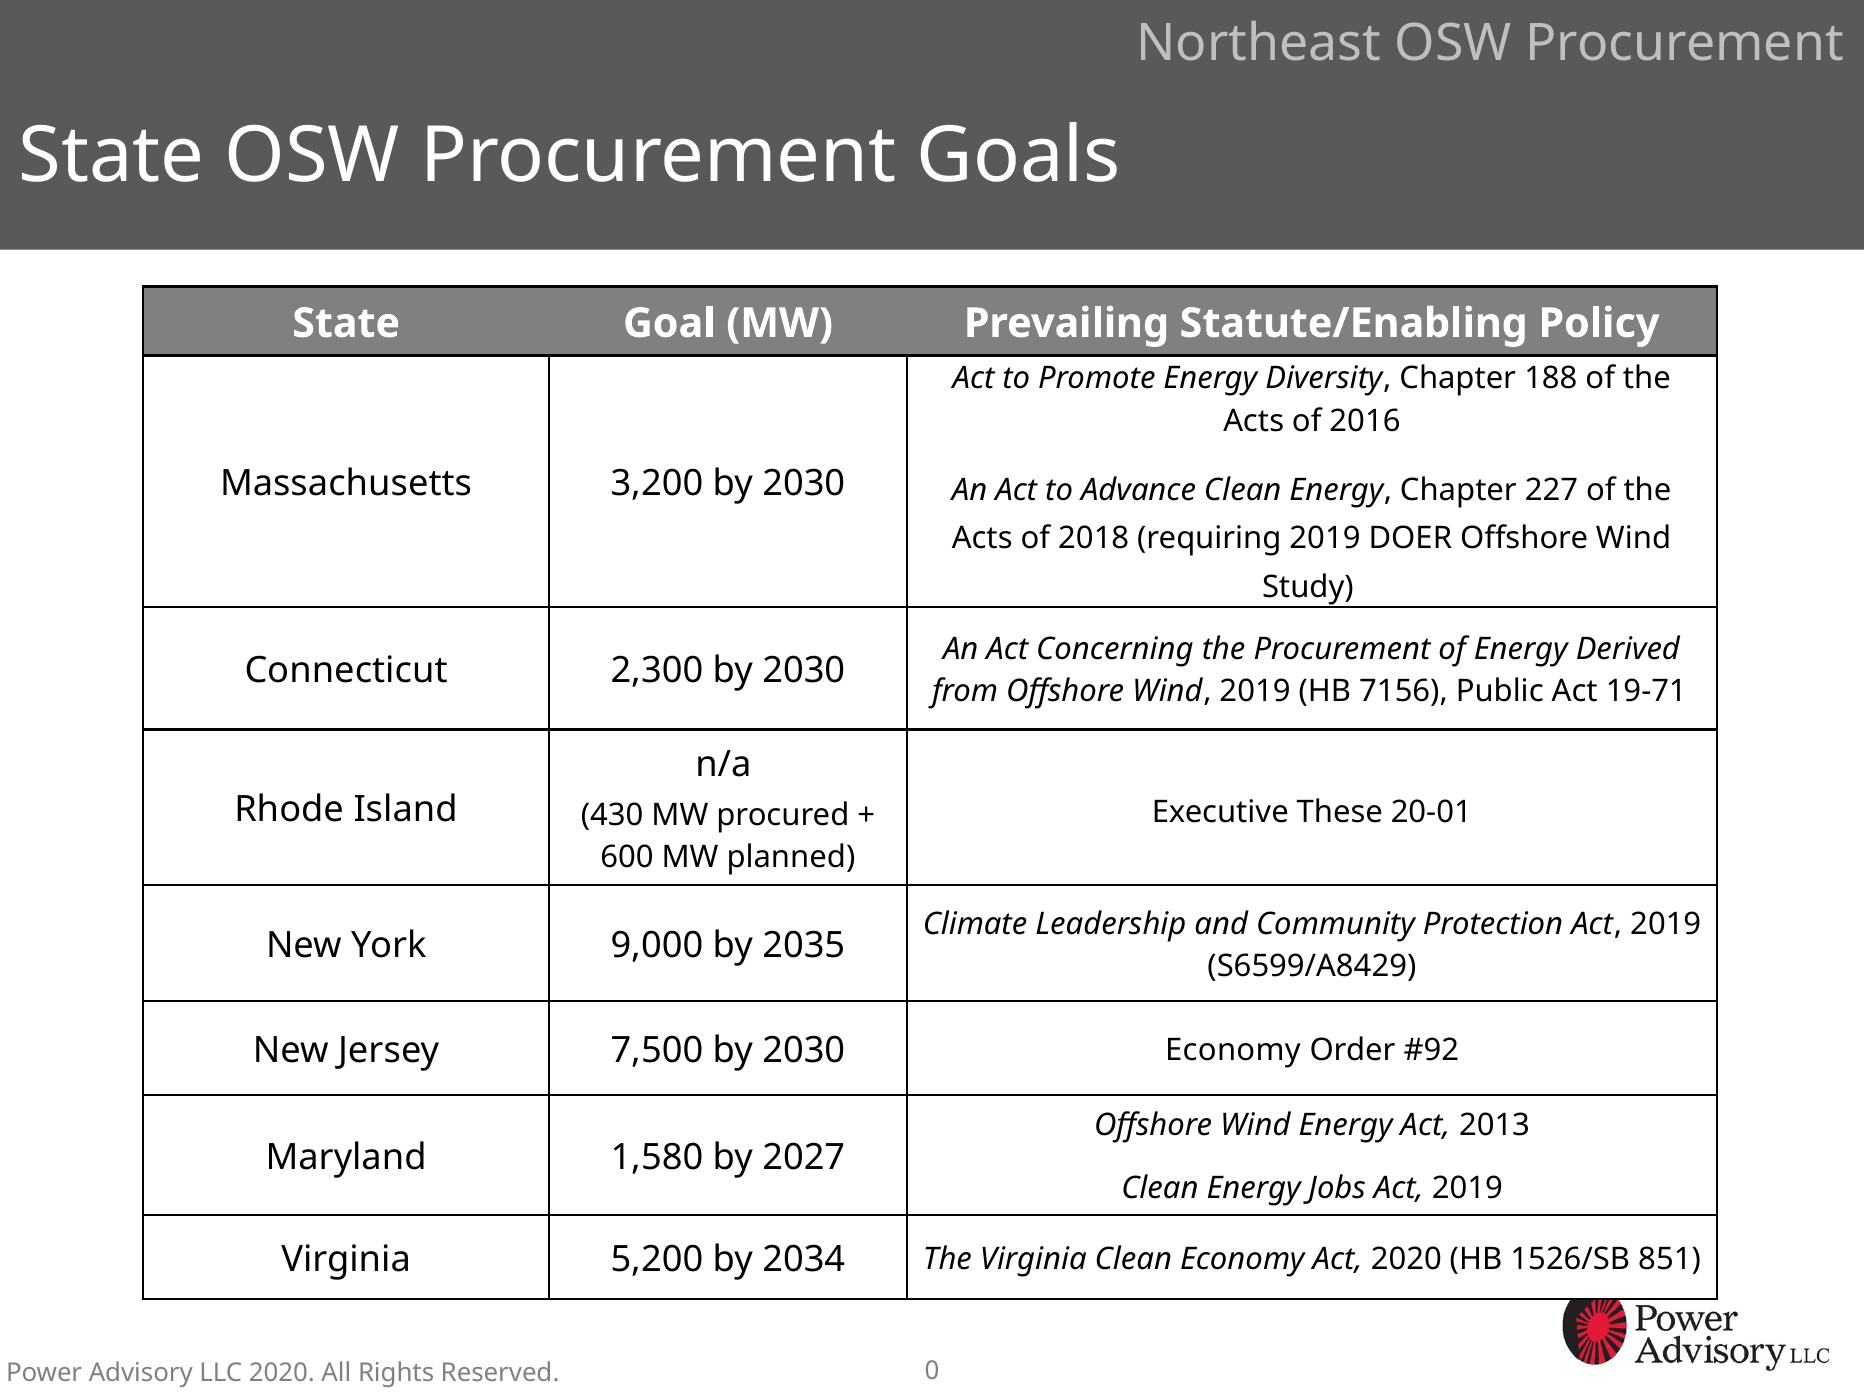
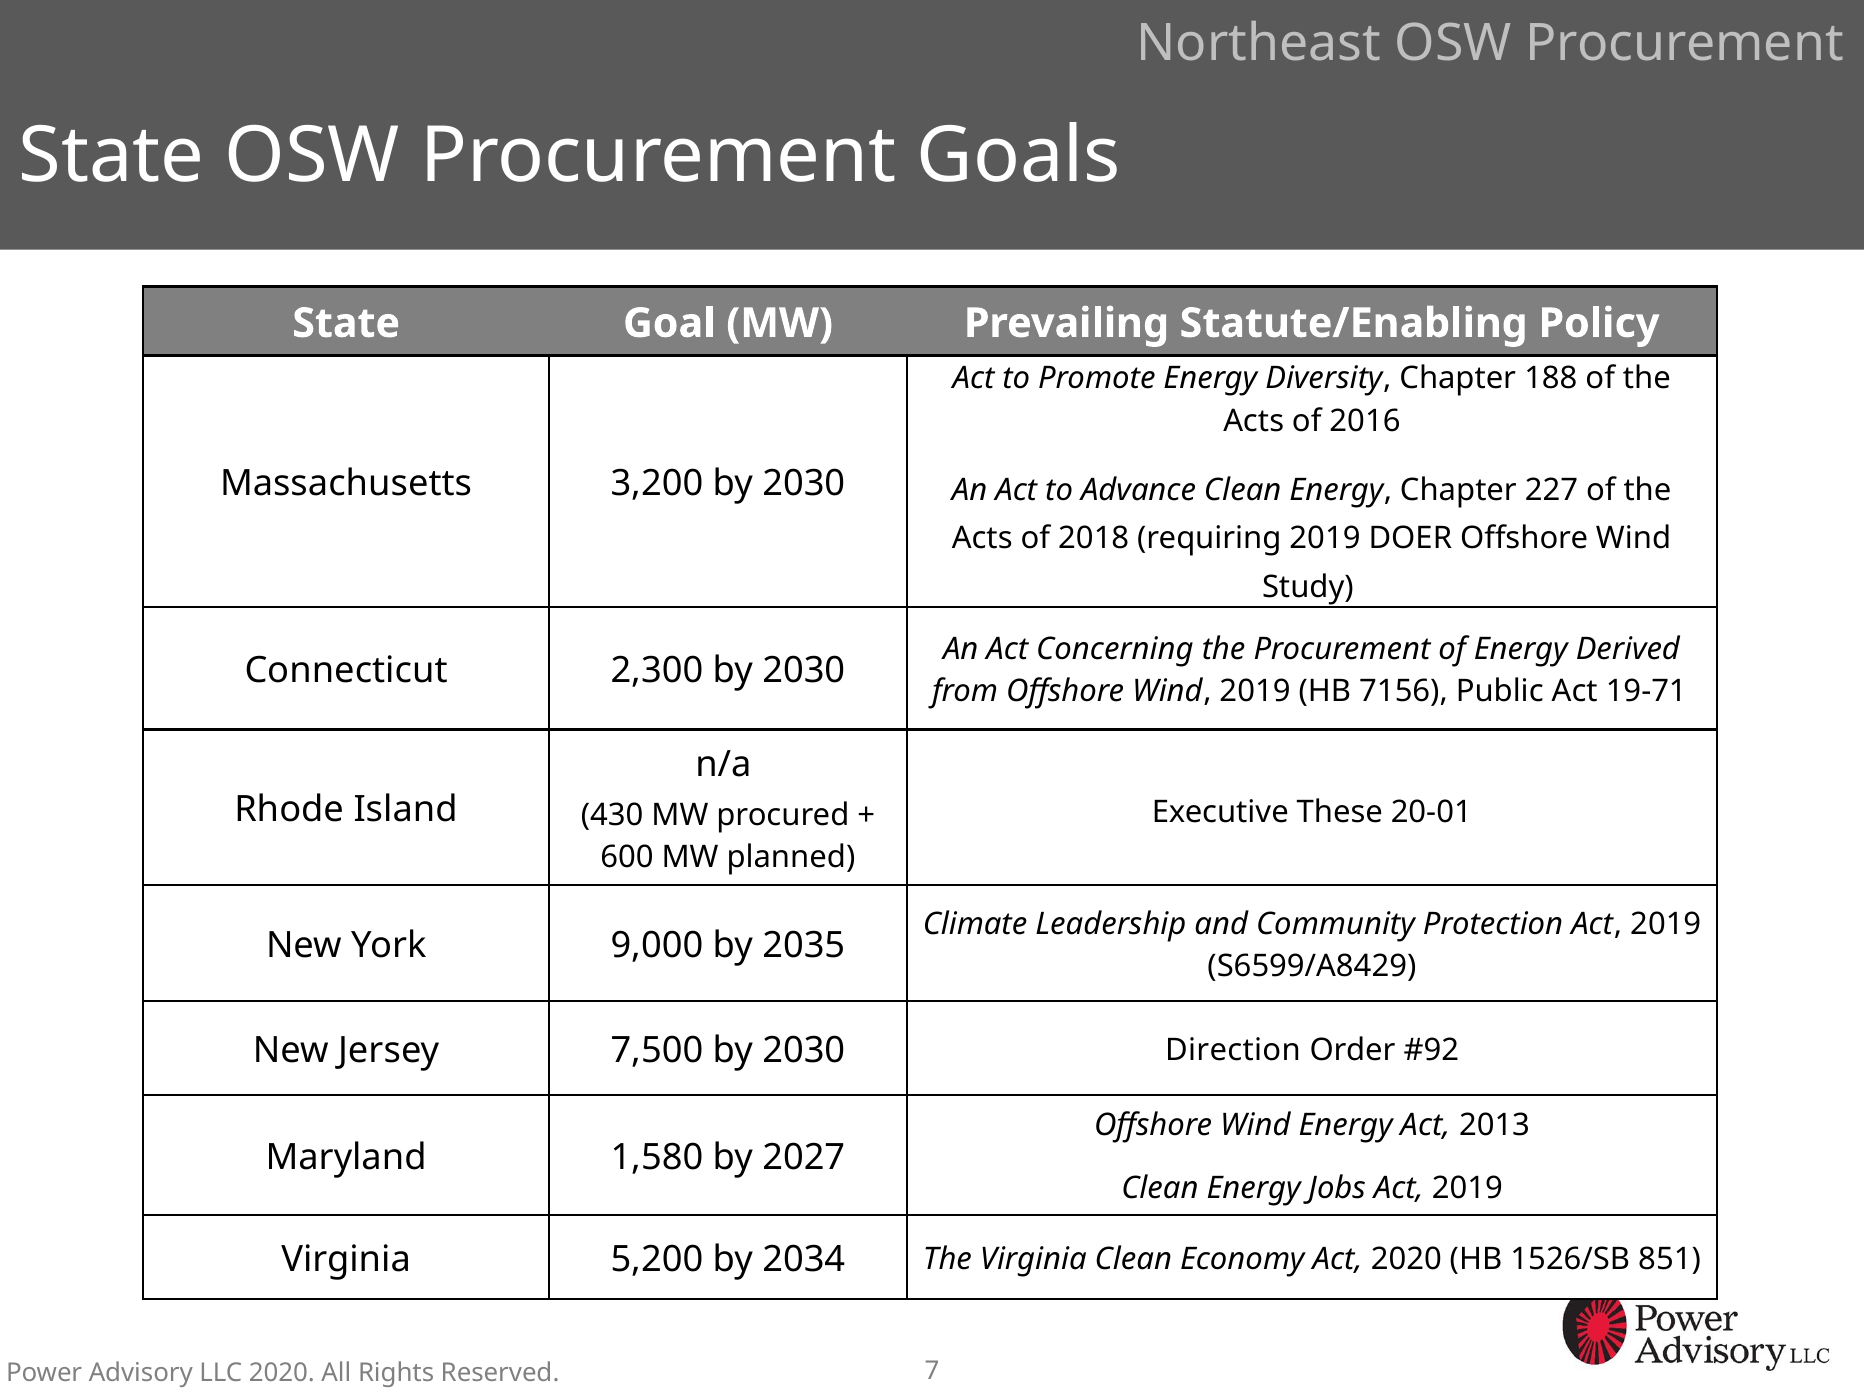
2030 Economy: Economy -> Direction (1233, 1050)
0: 0 -> 7 (932, 1371)
